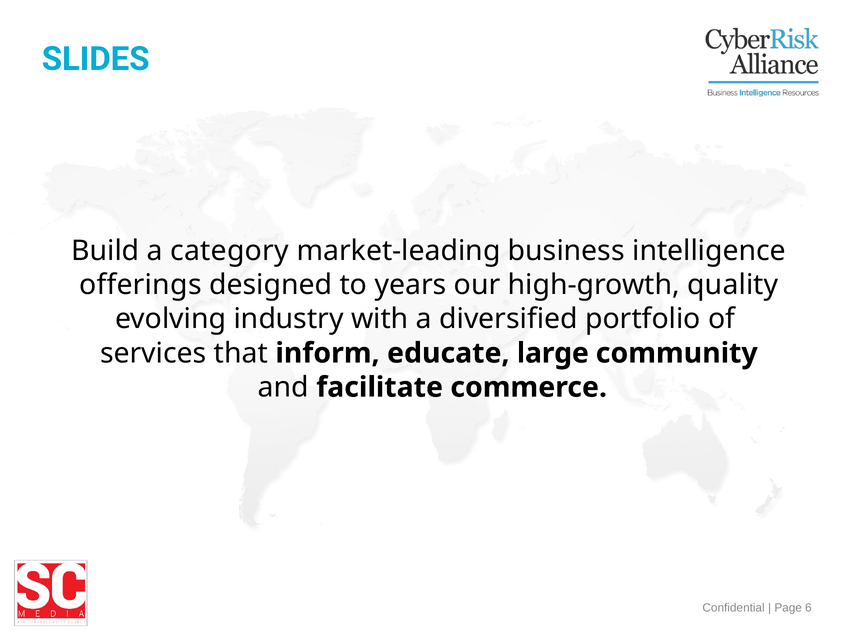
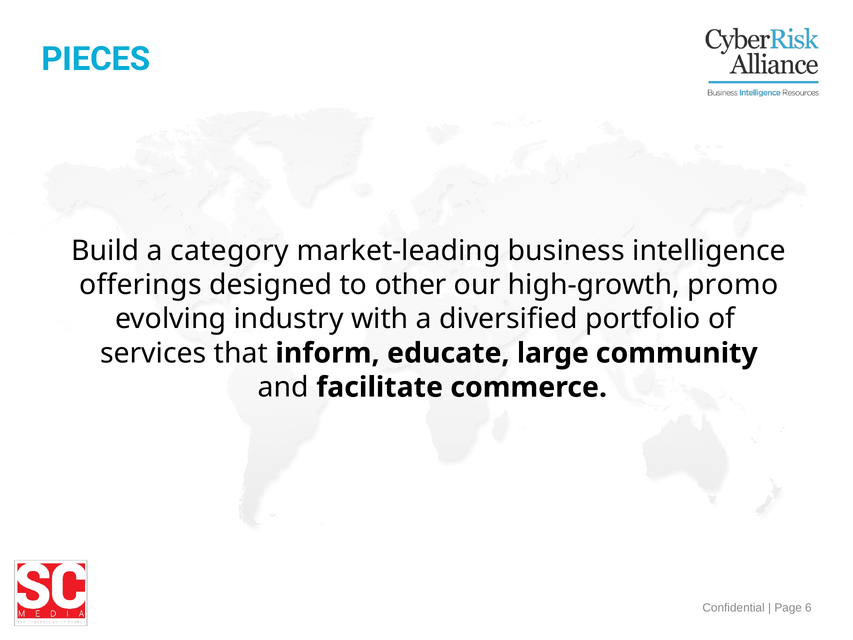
SLIDES: SLIDES -> PIECES (96, 59)
years: years -> other (411, 285)
quality: quality -> promo (733, 285)
